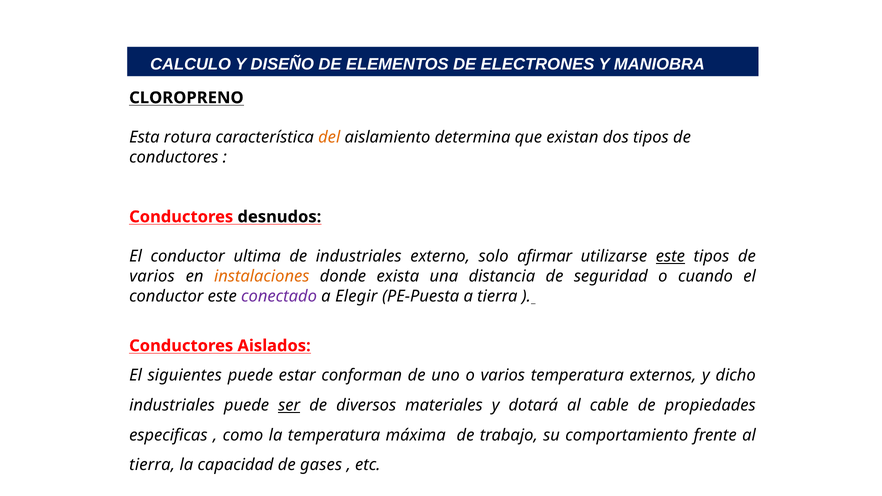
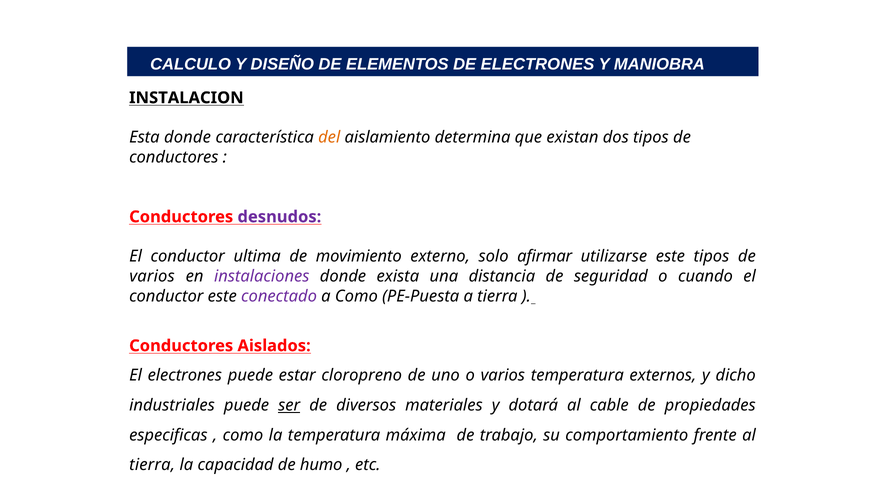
CLOROPRENO: CLOROPRENO -> INSTALACION (186, 98)
Esta rotura: rotura -> donde (187, 137)
desnudos colour: black -> purple (279, 217)
de industriales: industriales -> movimiento (359, 257)
este underline: present -> none (670, 257)
instalaciones colour: orange -> purple (262, 276)
a Elegir: Elegir -> Como (356, 296)
El siguientes: siguientes -> electrones (185, 376)
conforman: conforman -> cloropreno (362, 376)
gases: gases -> humo (321, 465)
